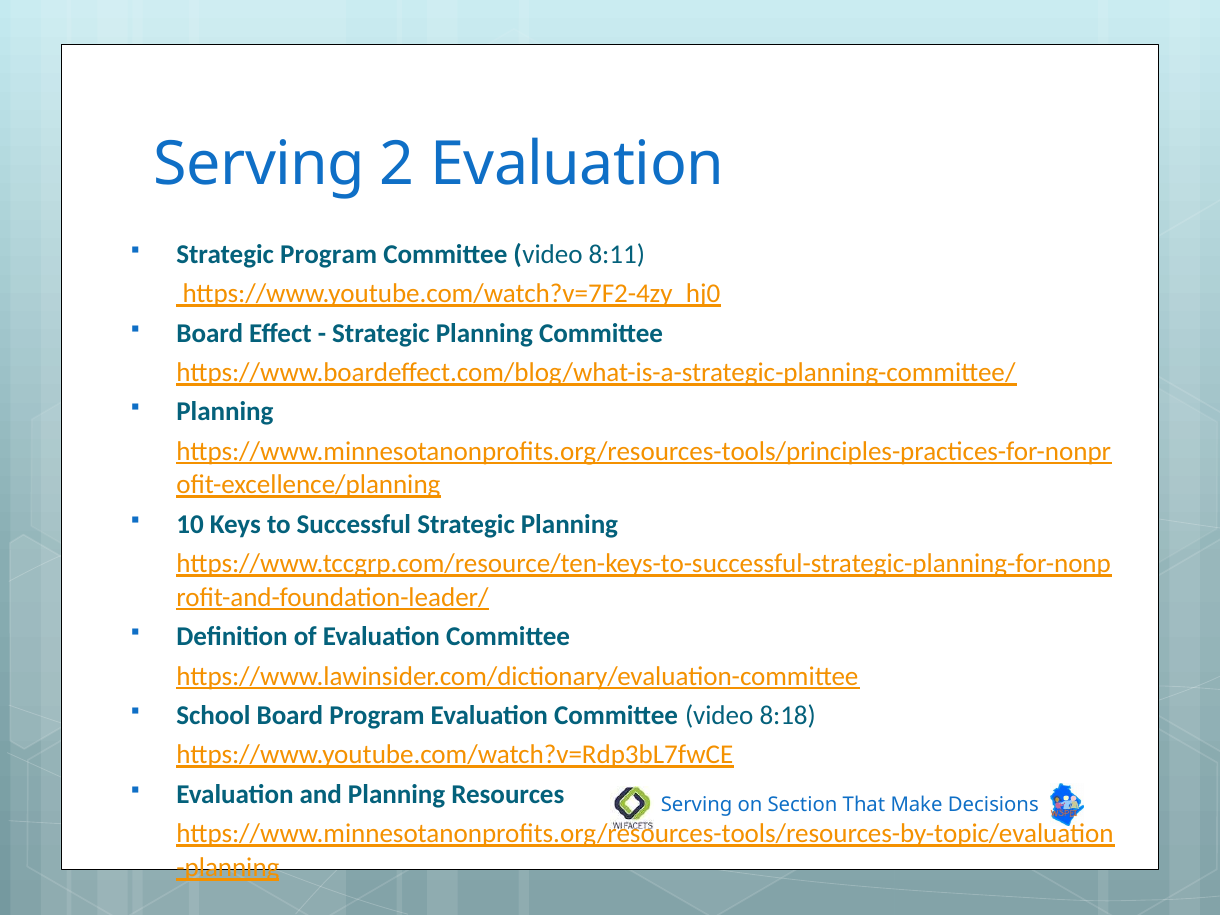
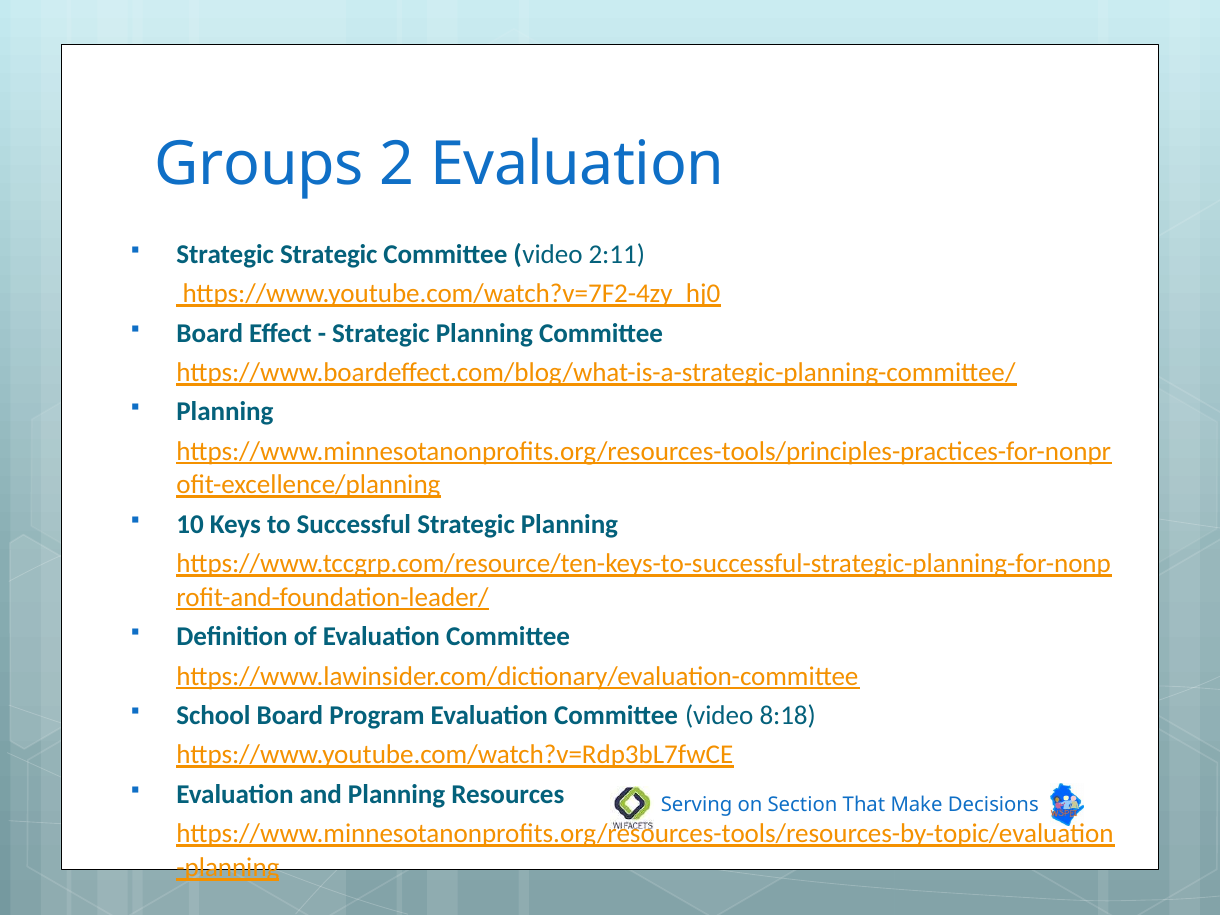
Serving: Serving -> Groups (259, 165)
Strategic Program: Program -> Strategic (329, 254)
8:11: 8:11 -> 2:11 (617, 254)
